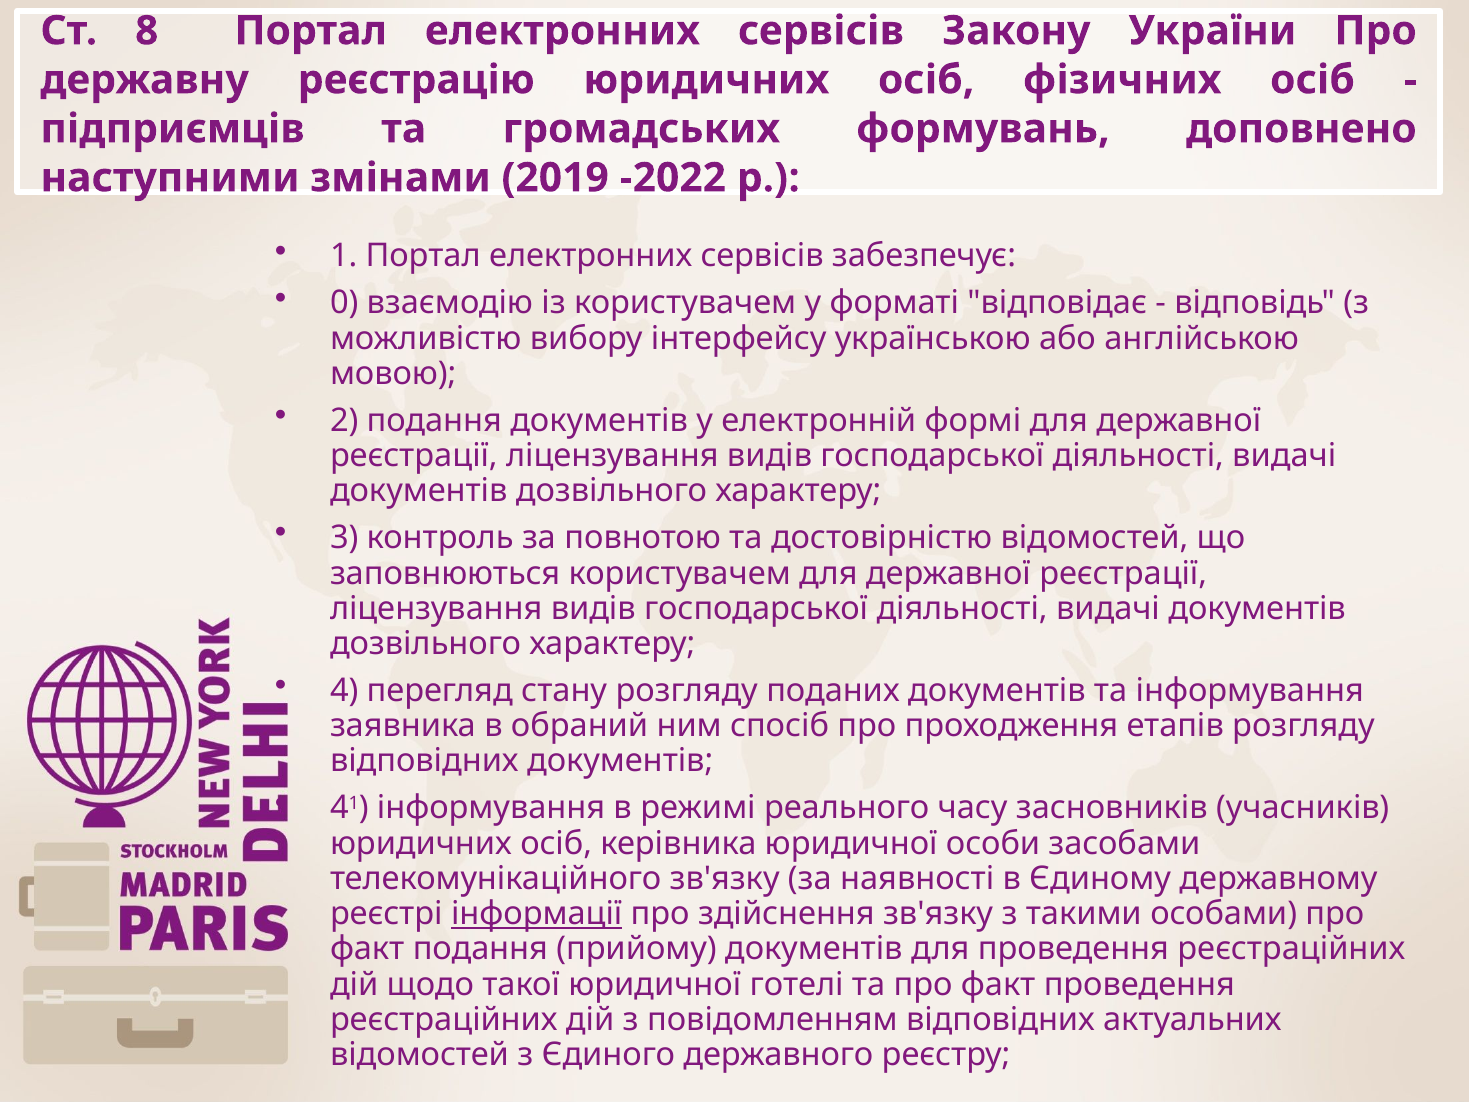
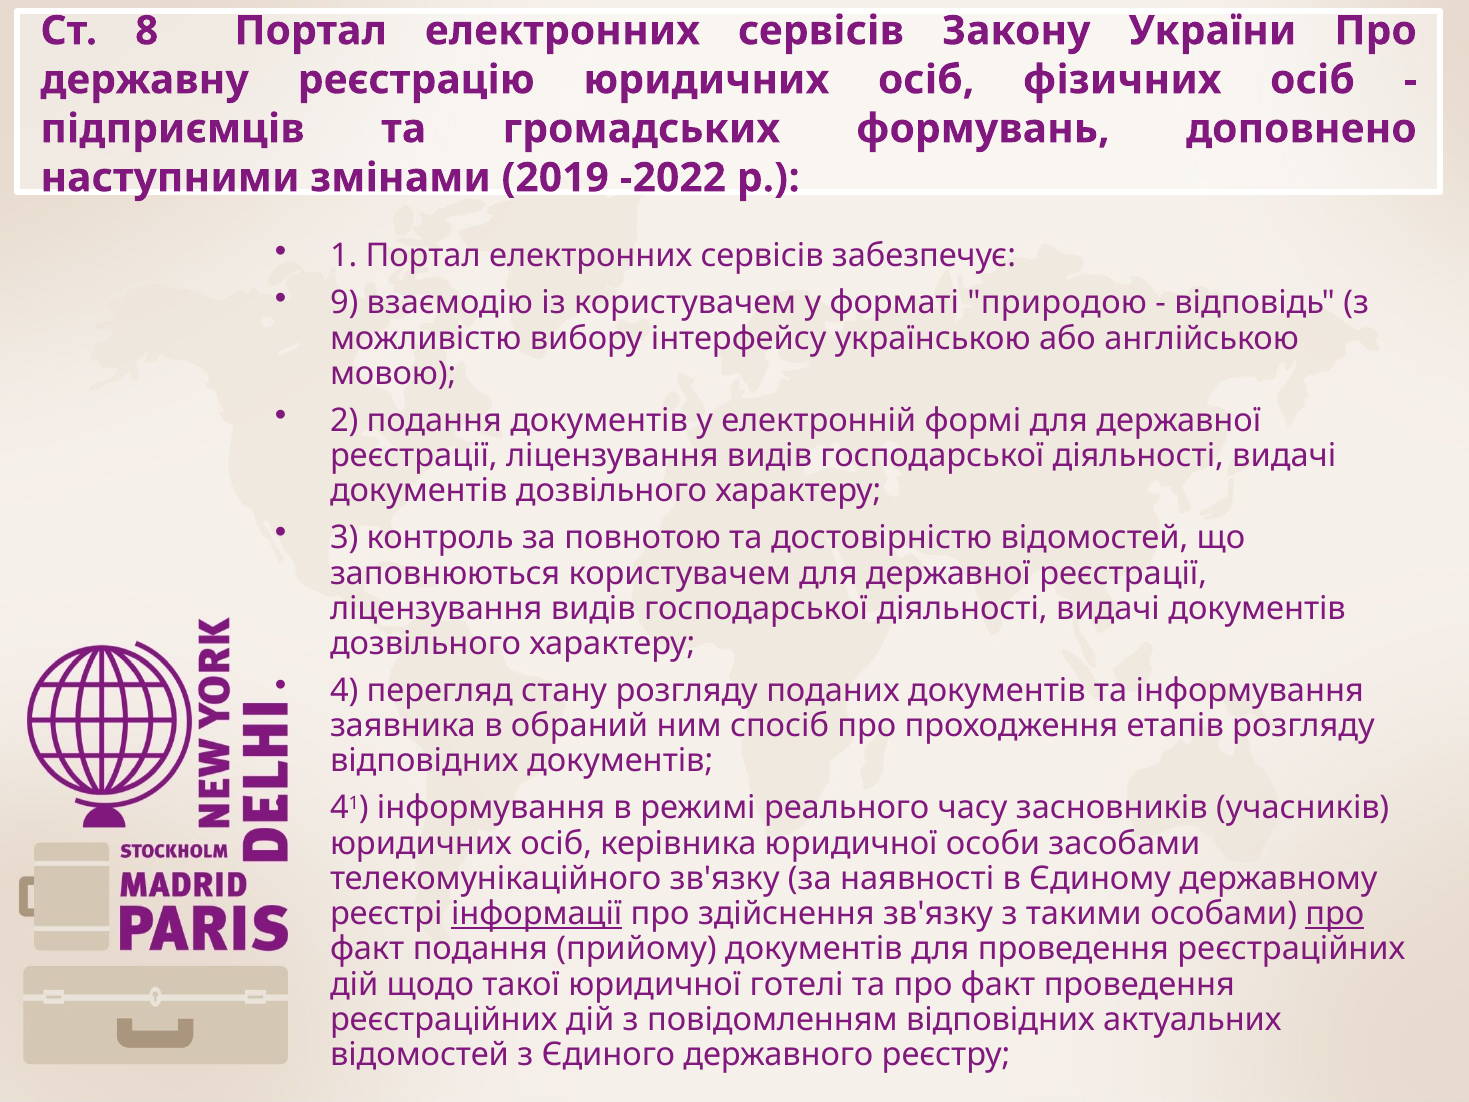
0: 0 -> 9 (344, 303)
відповідає: відповідає -> природою (1057, 303)
про underline: none -> present (1335, 914)
